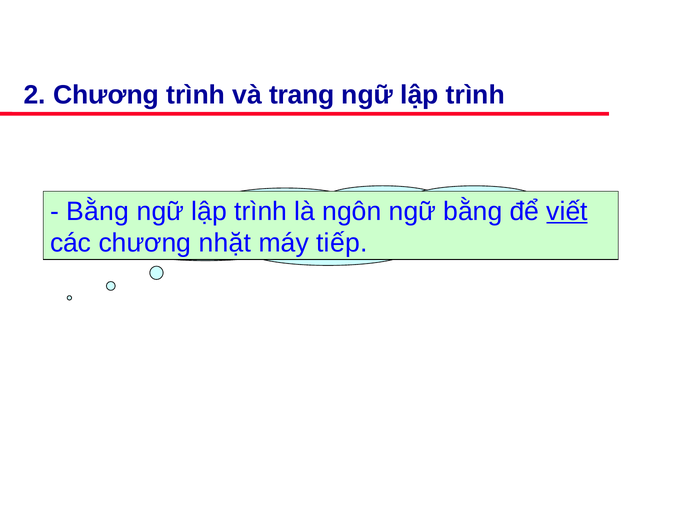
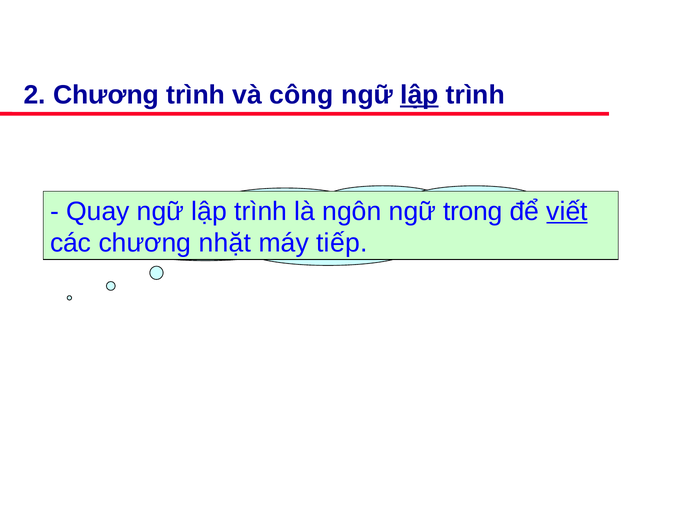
trang: trang -> công (302, 95)
lập underline: none -> present (419, 95)
Bằng: Bằng -> Quay (98, 211)
bằng: bằng -> trong (473, 211)
